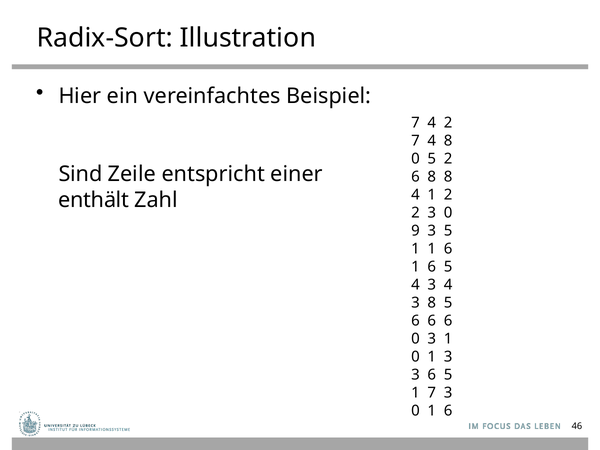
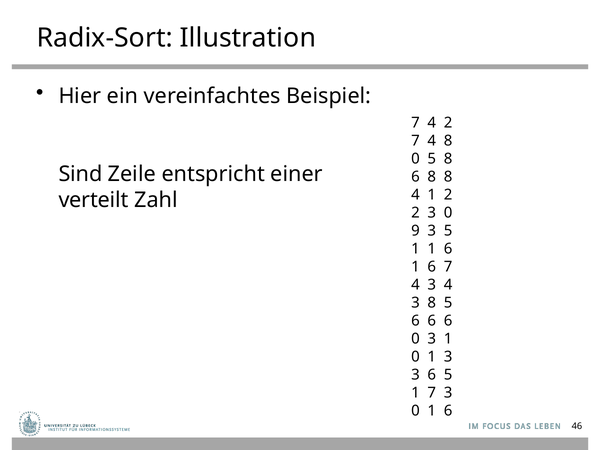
5 2: 2 -> 8 (448, 159)
enthält: enthält -> verteilt (94, 200)
1 6 5: 5 -> 7 (448, 267)
